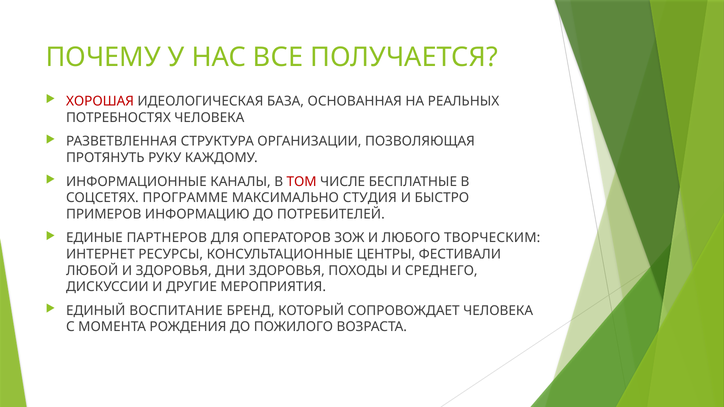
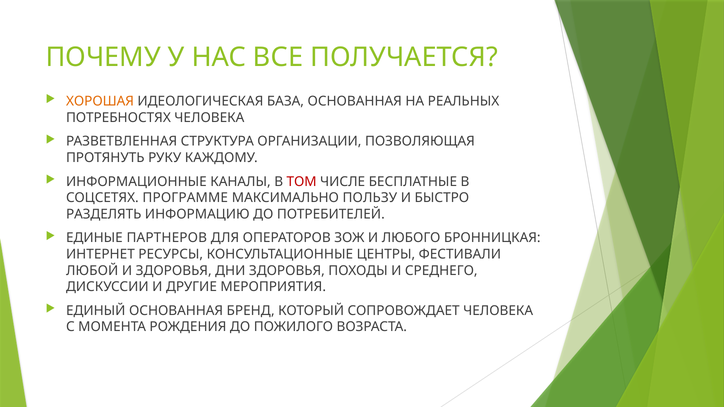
ХОРОШАЯ colour: red -> orange (100, 101)
СТУДИЯ: СТУДИЯ -> ПОЛЬЗУ (370, 198)
ПРИМЕРОВ: ПРИМЕРОВ -> РАЗДЕЛЯТЬ (104, 214)
ТВОРЧЕСКИМ: ТВОРЧЕСКИМ -> БРОННИЦКАЯ (492, 238)
ЕДИНЫЙ ВОСПИТАНИЕ: ВОСПИТАНИЕ -> ОСНОВАННАЯ (176, 311)
